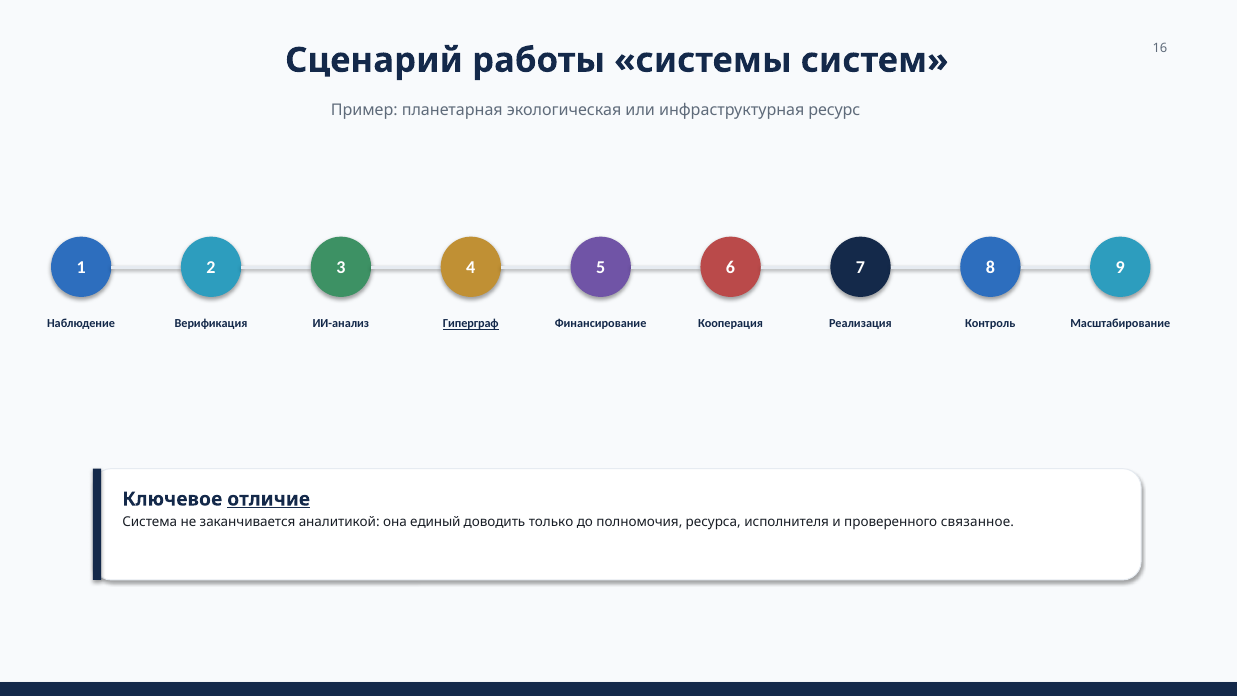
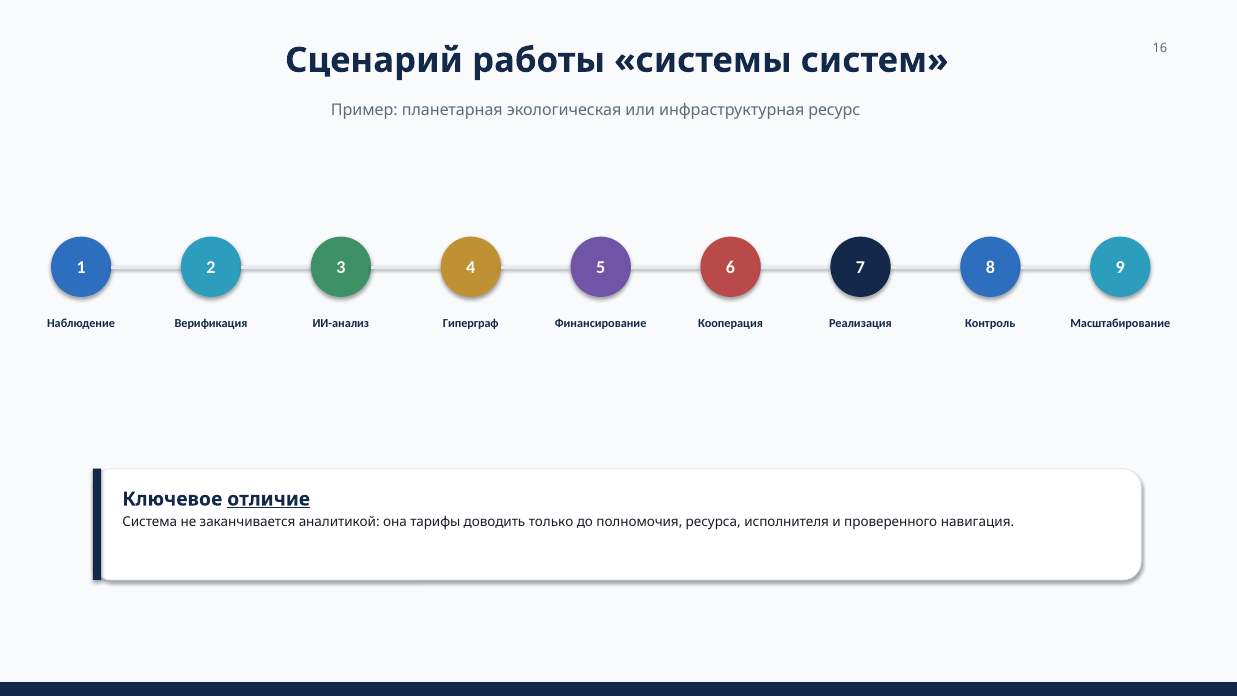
Гиперграф underline: present -> none (471, 324)
единый: единый -> тарифы (435, 522)
связанное: связанное -> навигация (978, 522)
